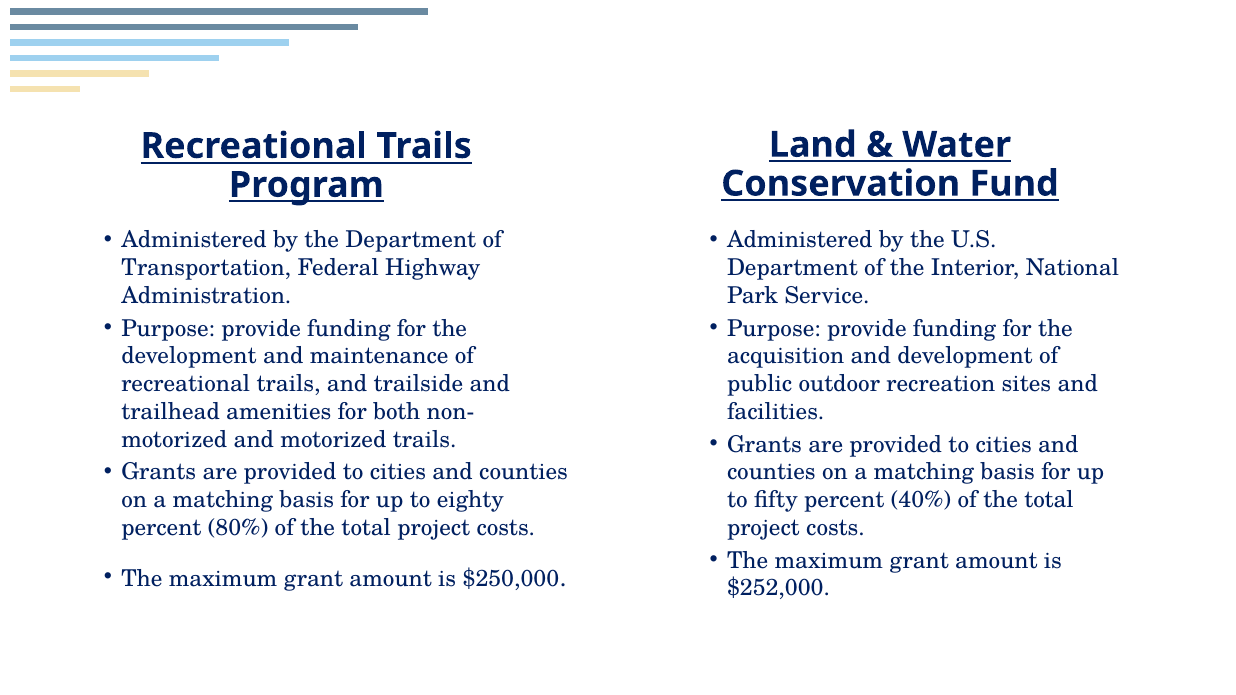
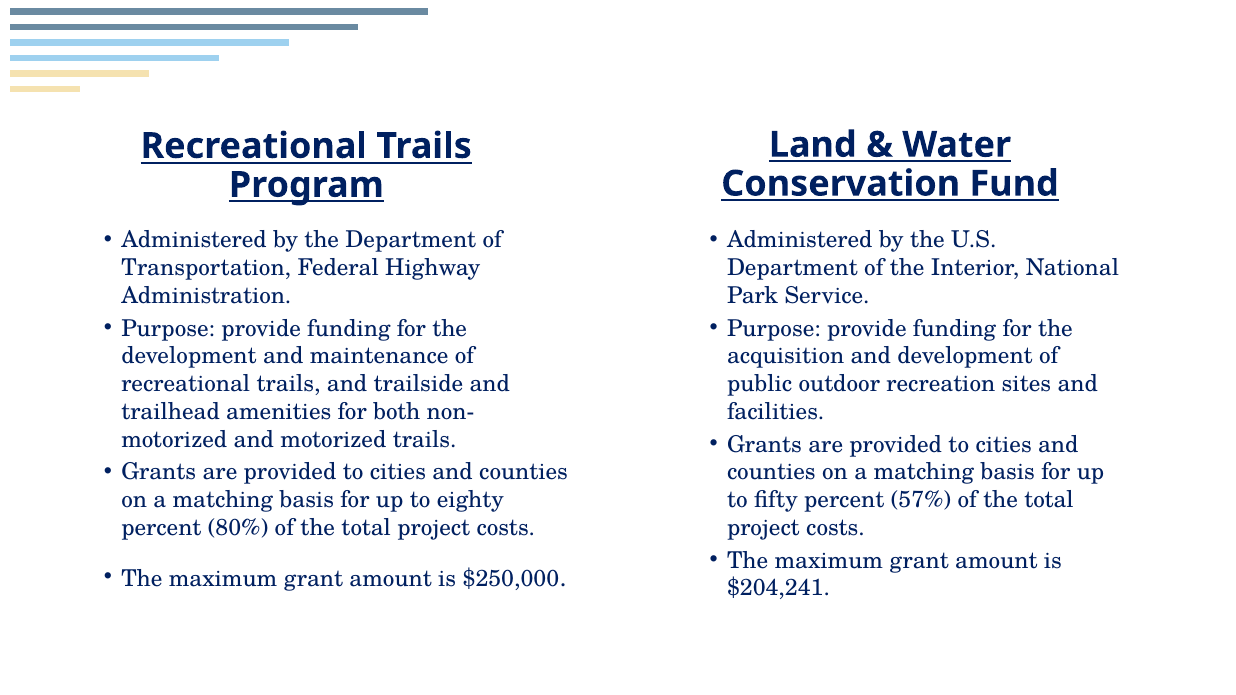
40%: 40% -> 57% (921, 500)
$252,000: $252,000 -> $204,241 (778, 588)
